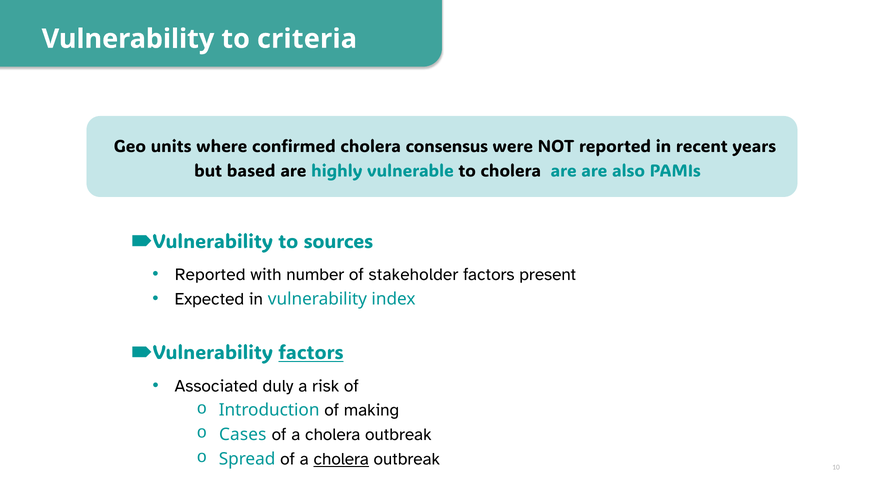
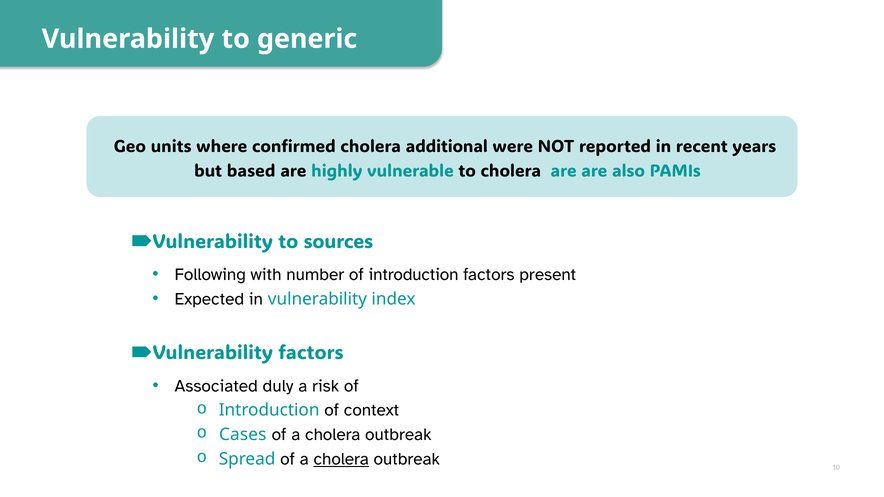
criteria: criteria -> generic (307, 39)
consensus: consensus -> additional (447, 147)
Reported: Reported -> Following (210, 275)
of stakeholder: stakeholder -> introduction (414, 275)
factors underline: present -> none (311, 353)
making: making -> context (372, 410)
